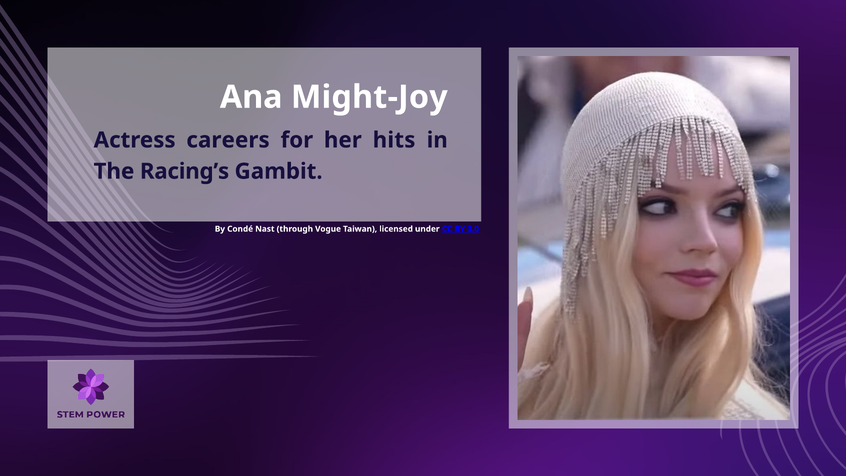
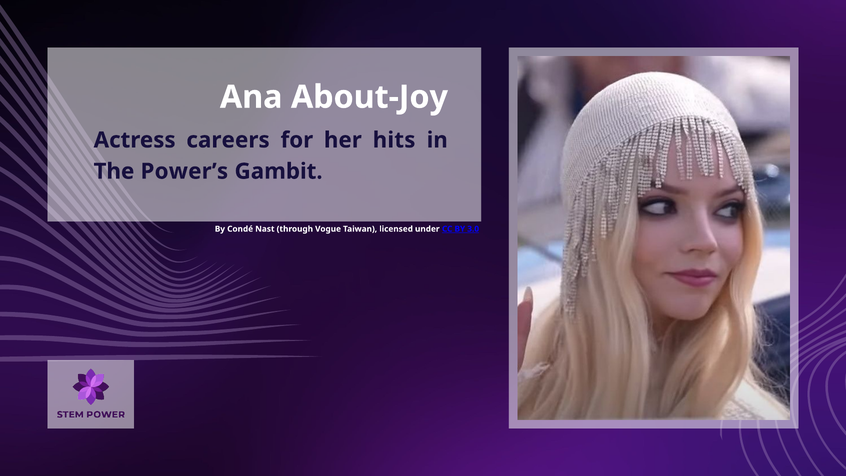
Might-Joy: Might-Joy -> About-Joy (369, 97)
Racing’s: Racing’s -> Power’s (184, 171)
